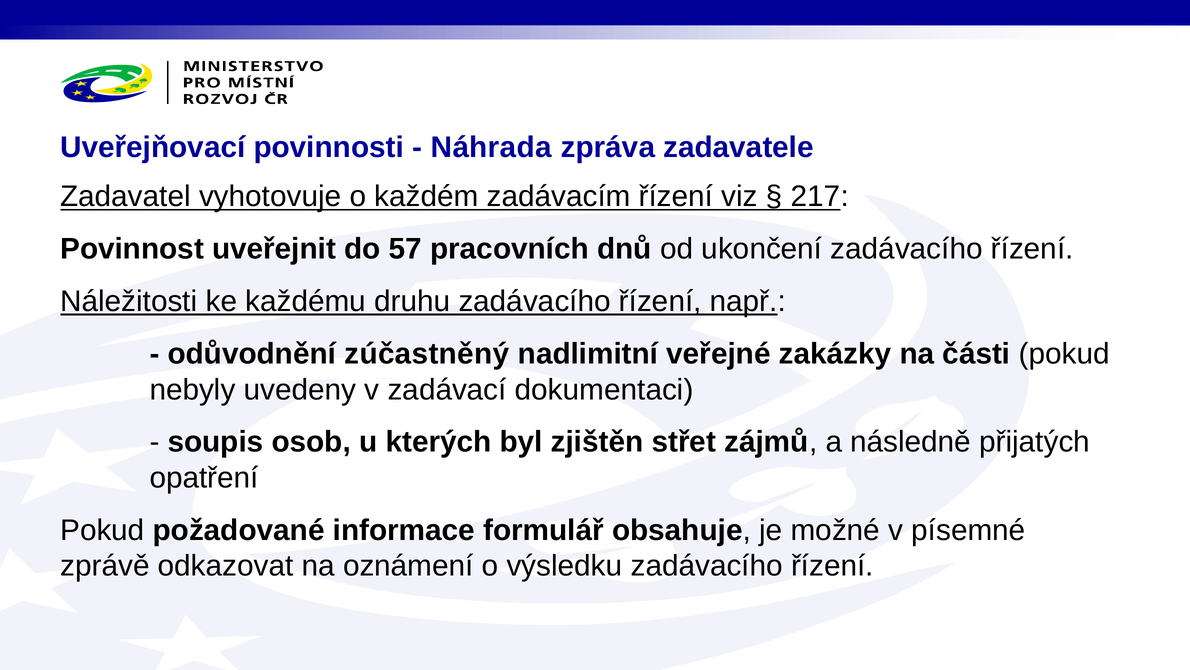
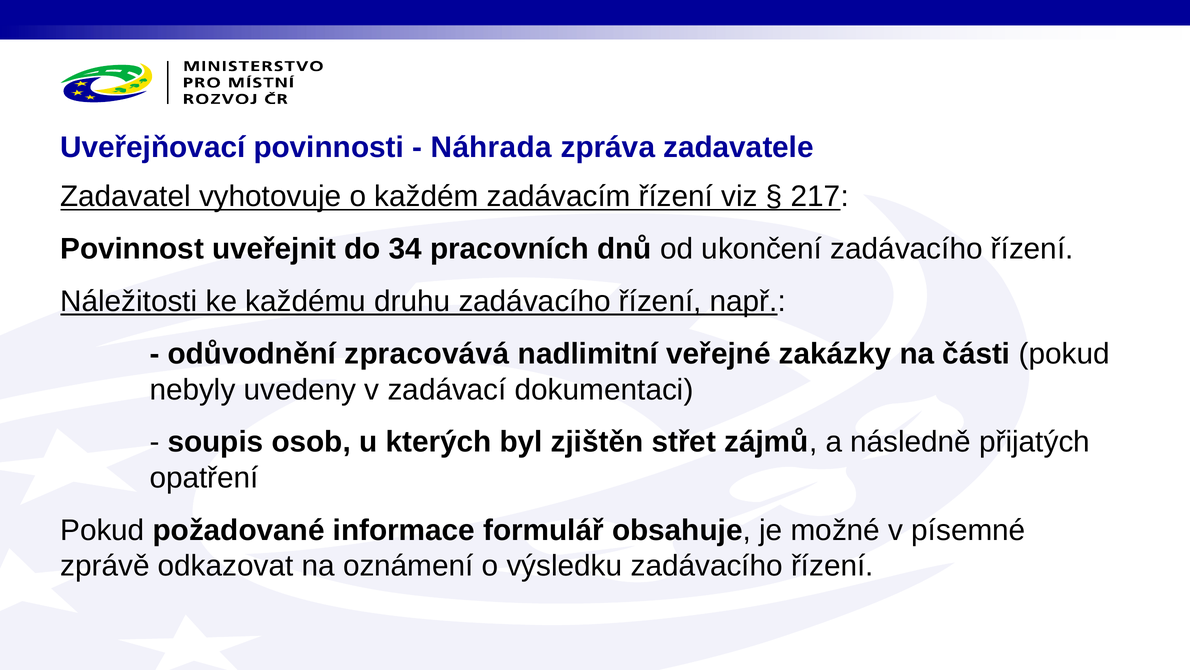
57: 57 -> 34 (405, 249)
zúčastněný: zúčastněný -> zpracovává (427, 354)
